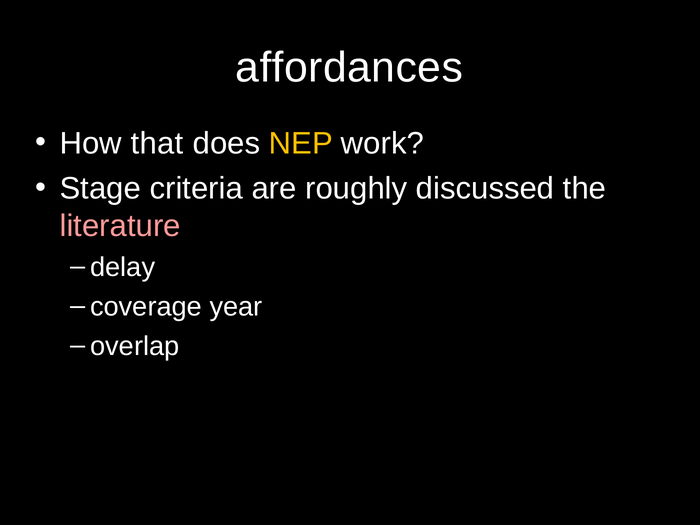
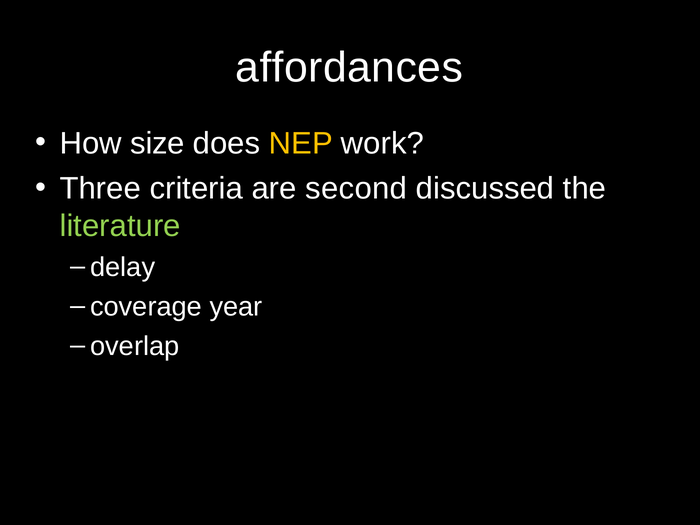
that: that -> size (157, 143)
Stage: Stage -> Three (100, 188)
roughly: roughly -> second (356, 188)
literature colour: pink -> light green (120, 226)
